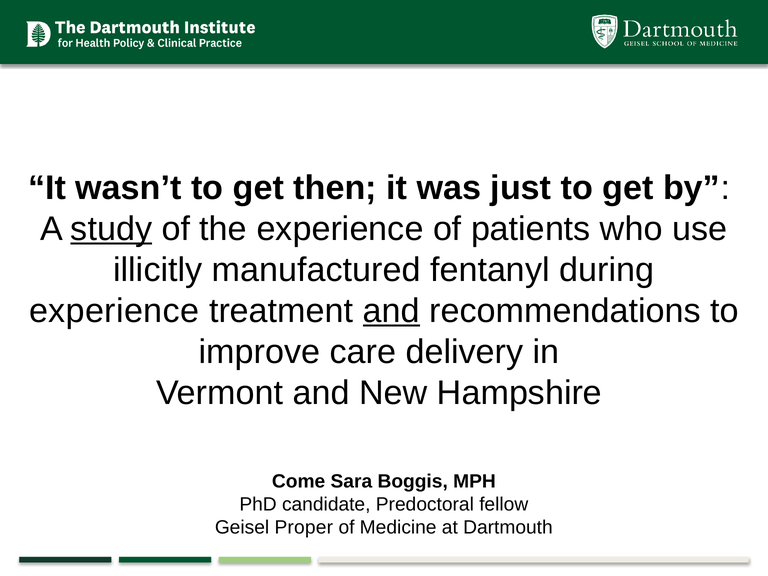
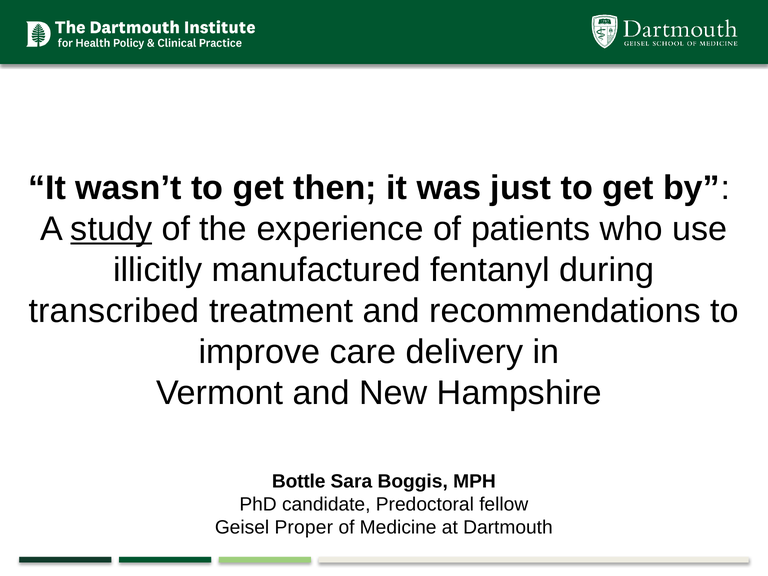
experience: experience -> transcribed (114, 311)
and underline: present -> none (391, 311)
Come: Come -> Bottle (299, 481)
